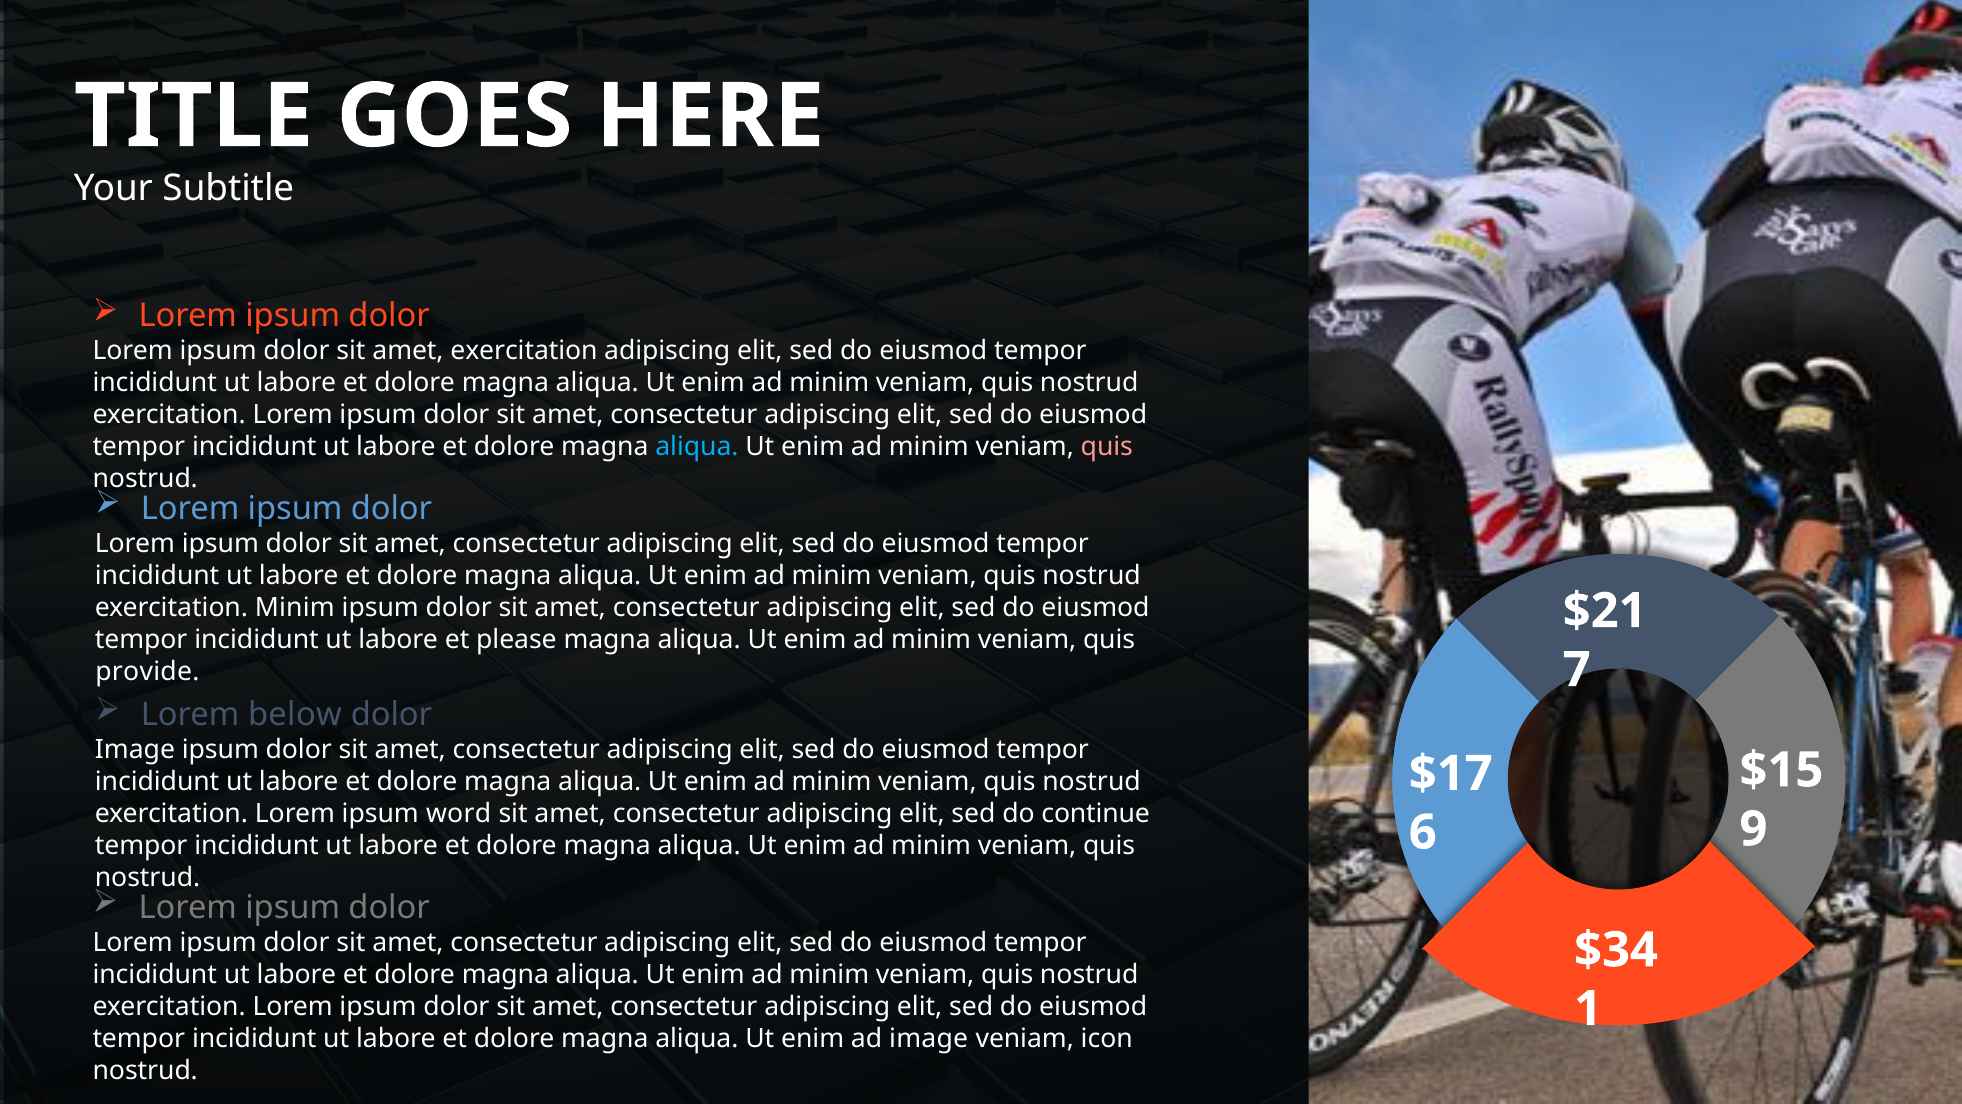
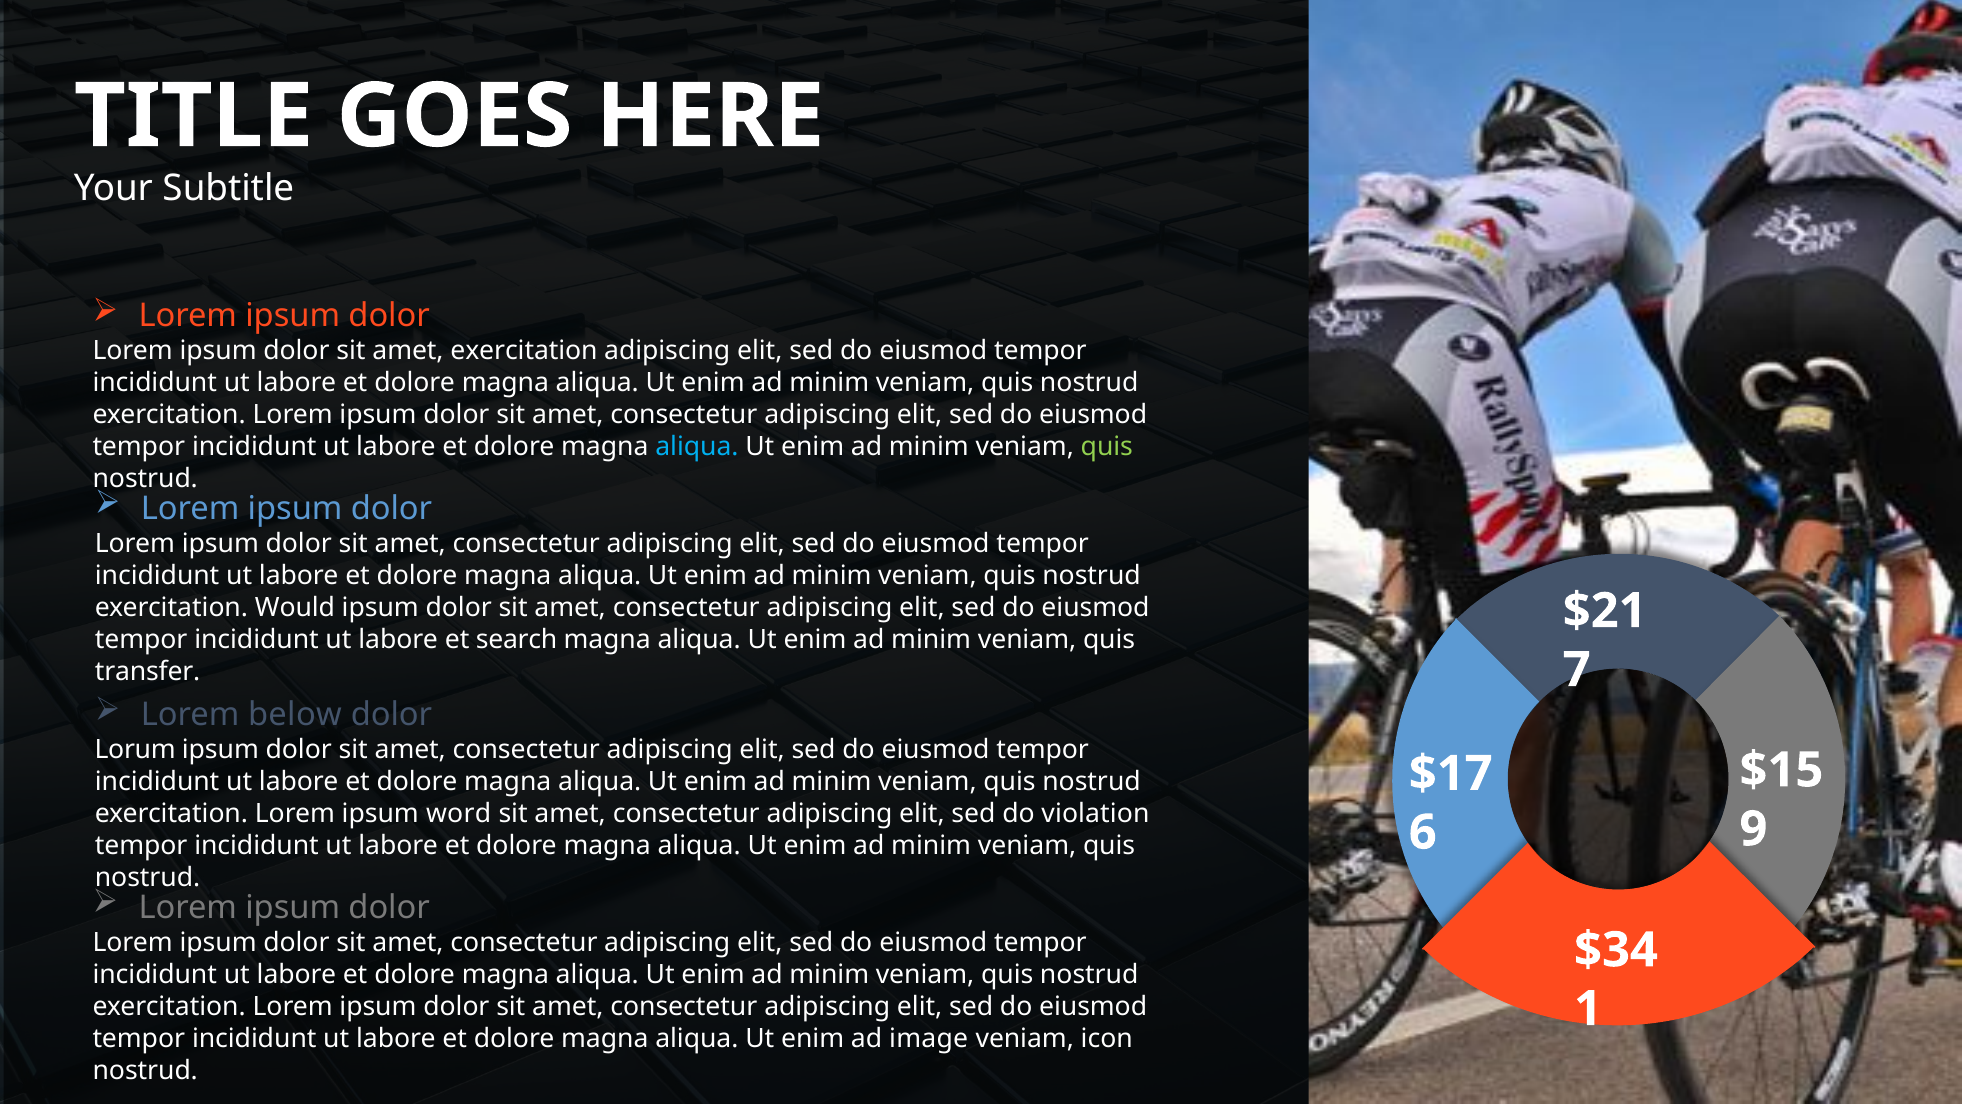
quis colour: pink -> light green (1107, 447)
exercitation Minim: Minim -> Would (295, 607)
please: please -> search (517, 639)
provide: provide -> transfer (148, 671)
Image: Image -> Lorum (135, 750)
continue: continue -> violation (1095, 814)
